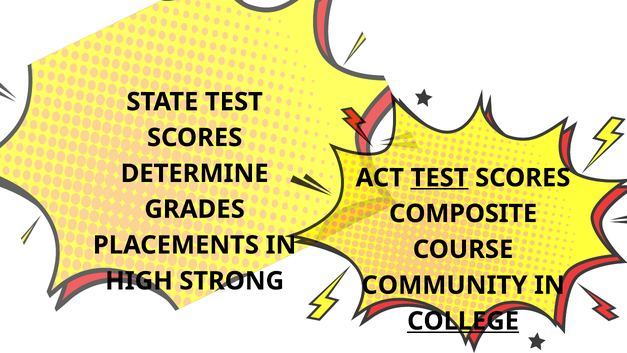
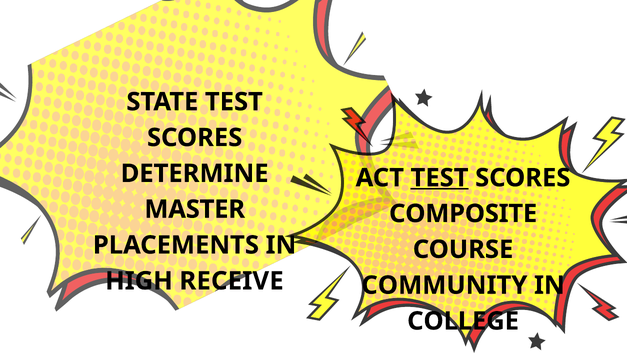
GRADES: GRADES -> MASTER (195, 209)
STRONG: STRONG -> RECEIVE (232, 281)
COLLEGE underline: present -> none (463, 321)
